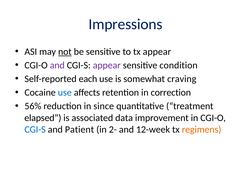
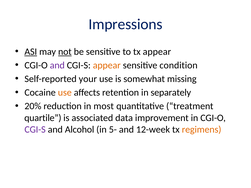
ASI underline: none -> present (31, 52)
appear colour: purple -> orange (107, 65)
each: each -> your (88, 79)
craving: craving -> missing (182, 79)
use colour: blue -> orange (65, 93)
correction: correction -> separately (171, 93)
56%: 56% -> 20% (33, 106)
since: since -> most (104, 106)
elapsed: elapsed -> quartile (43, 118)
CGI-S colour: blue -> purple (35, 130)
Patient: Patient -> Alcohol (80, 130)
2-: 2- -> 5- (113, 130)
